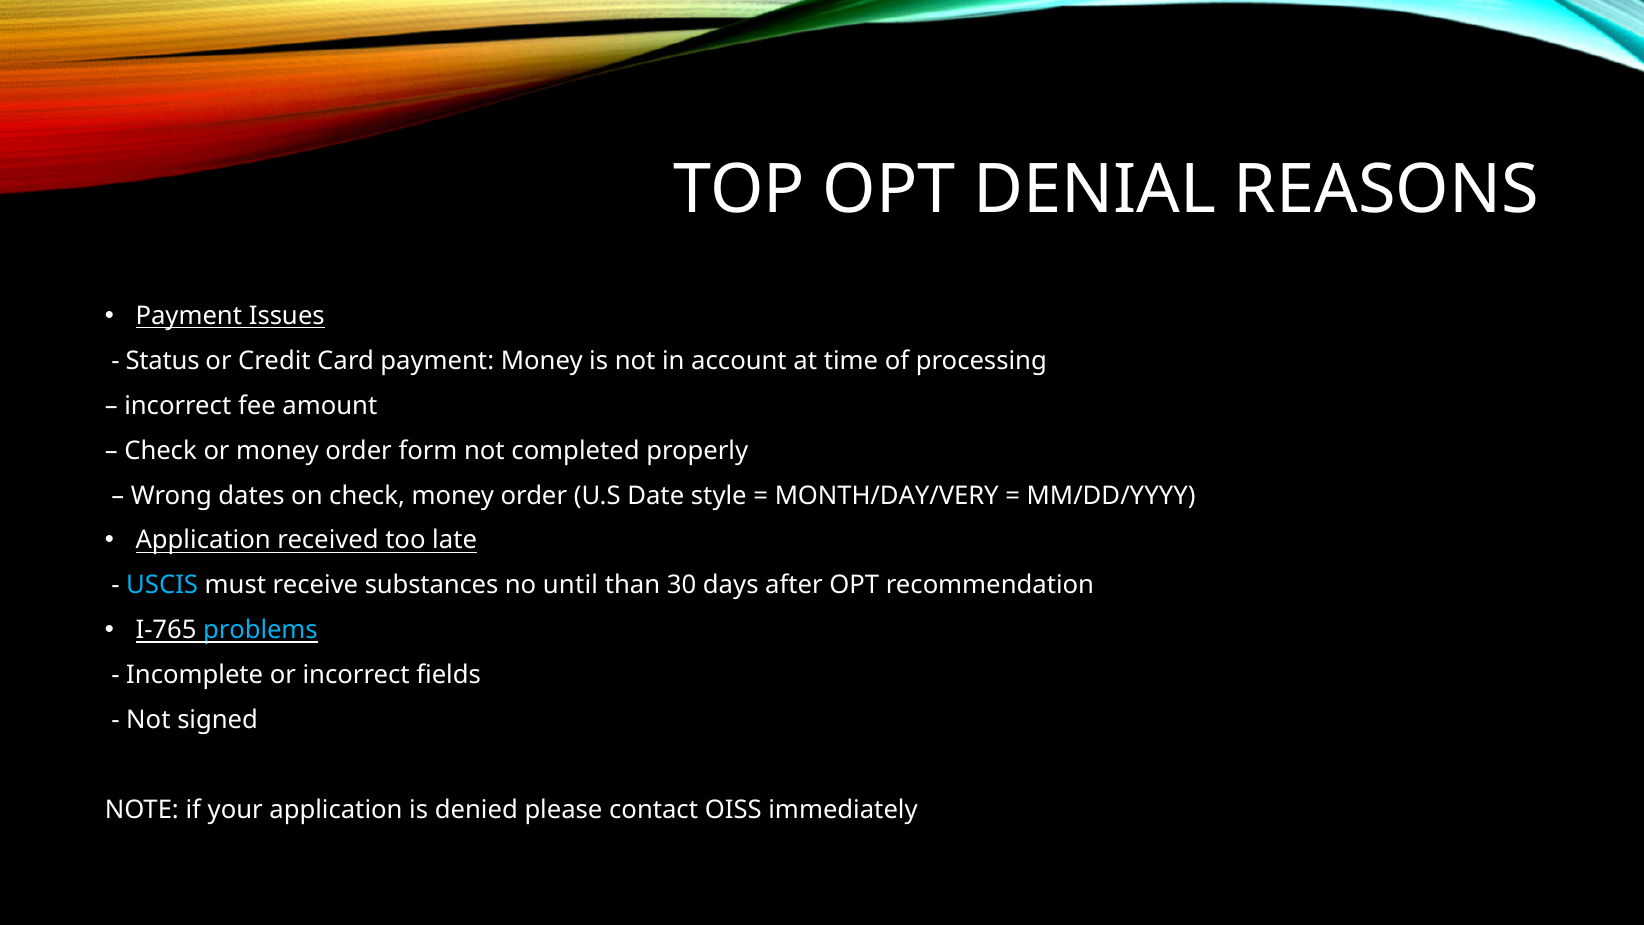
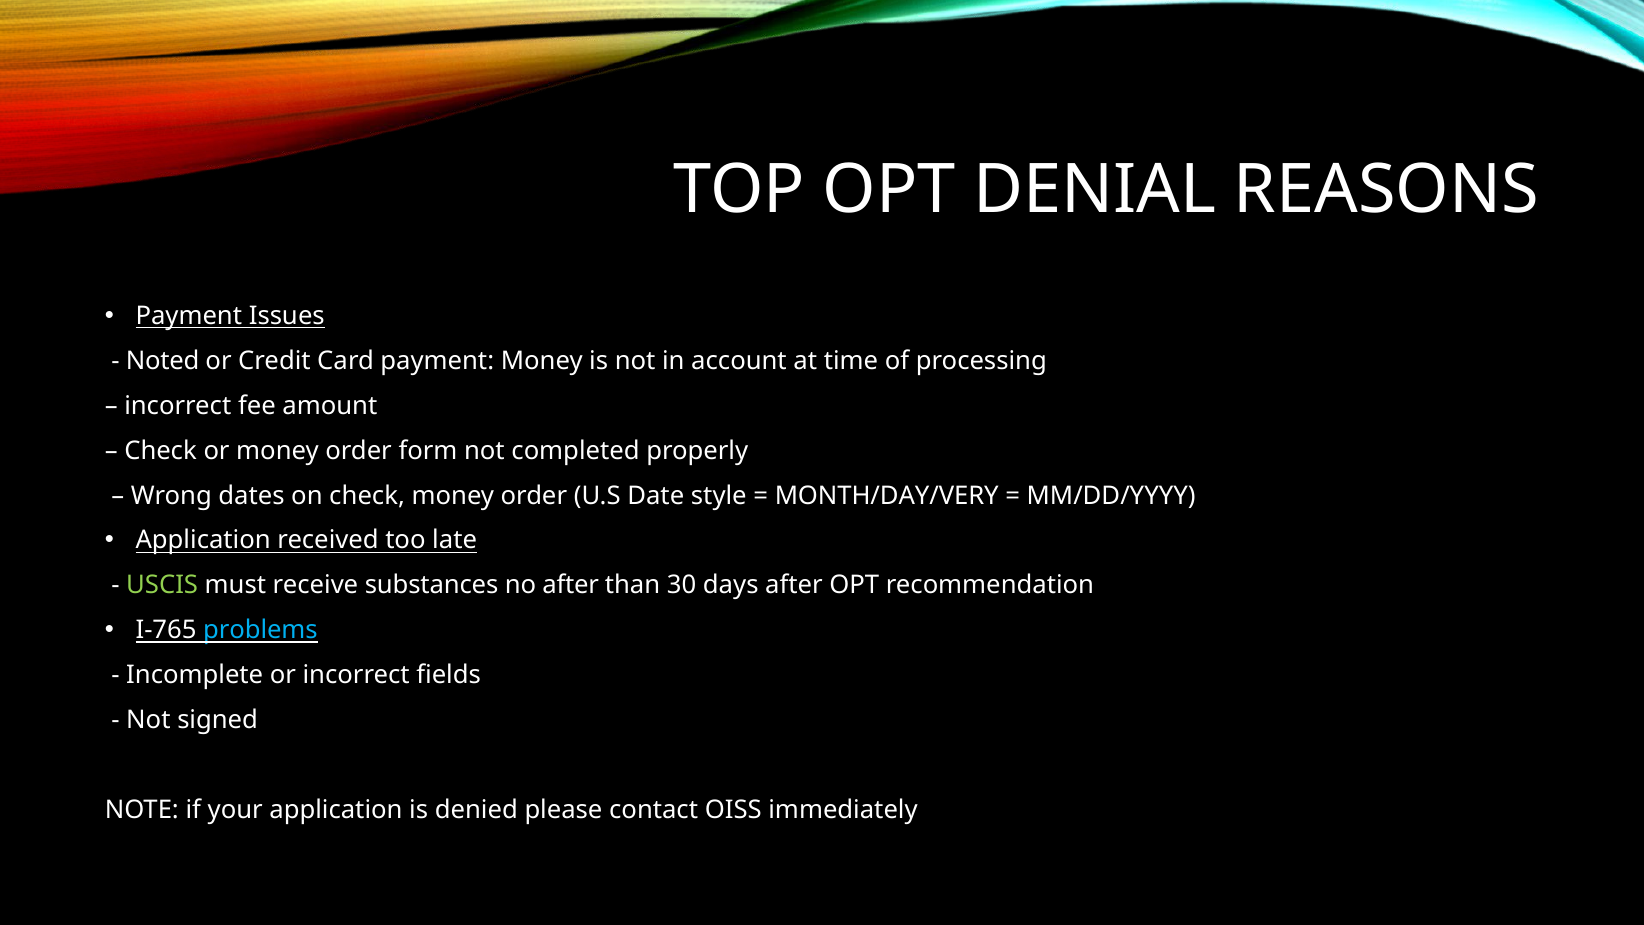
Status: Status -> Noted (163, 361)
USCIS colour: light blue -> light green (162, 585)
no until: until -> after (571, 585)
